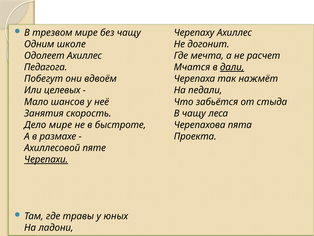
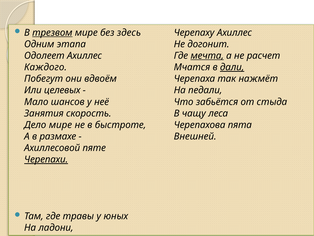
трезвом underline: none -> present (52, 33)
без чащу: чащу -> здесь (129, 33)
школе: школе -> этапа (71, 44)
мечта underline: none -> present (207, 56)
Педагога: Педагога -> Каждого (46, 67)
Проекта: Проекта -> Внешней (195, 136)
